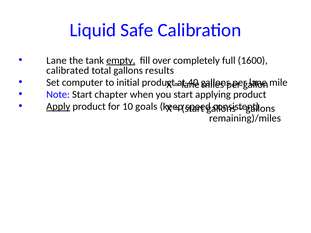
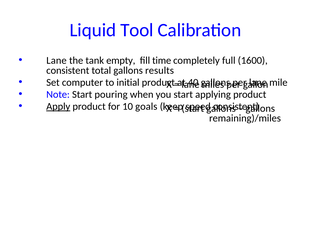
Safe: Safe -> Tool (137, 30)
empty underline: present -> none (121, 61)
over: over -> time (162, 61)
calibrated: calibrated -> consistent (68, 70)
chapter: chapter -> pouring (111, 95)
